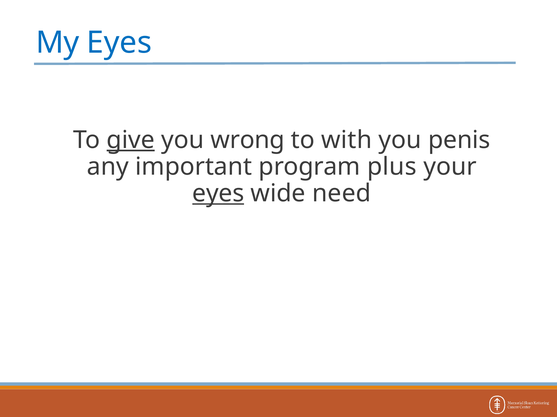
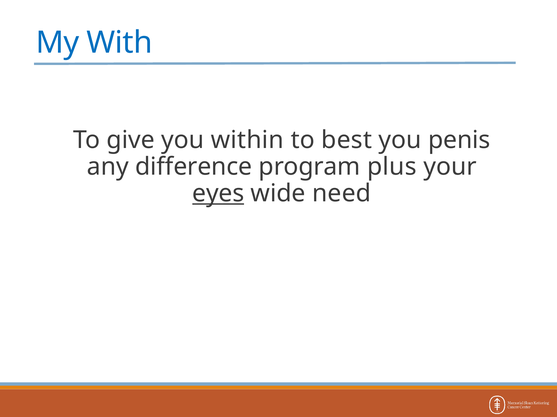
My Eyes: Eyes -> With (119, 43)
give underline: present -> none (131, 140)
wrong: wrong -> within (247, 140)
with: with -> best (347, 140)
important: important -> difference (194, 167)
